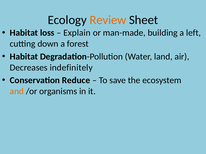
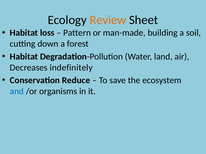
Explain: Explain -> Pattern (77, 33)
left: left -> soil (193, 33)
and colour: orange -> blue (17, 92)
